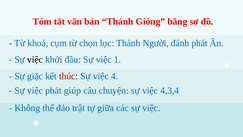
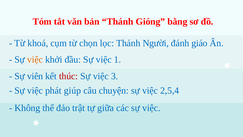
đánh phát: phát -> giáo (200, 43)
việc colour: black -> orange (35, 59)
giặc: giặc -> viên (35, 76)
4: 4 -> 3 (115, 76)
4,3,4: 4,3,4 -> 2,5,4 (170, 90)
